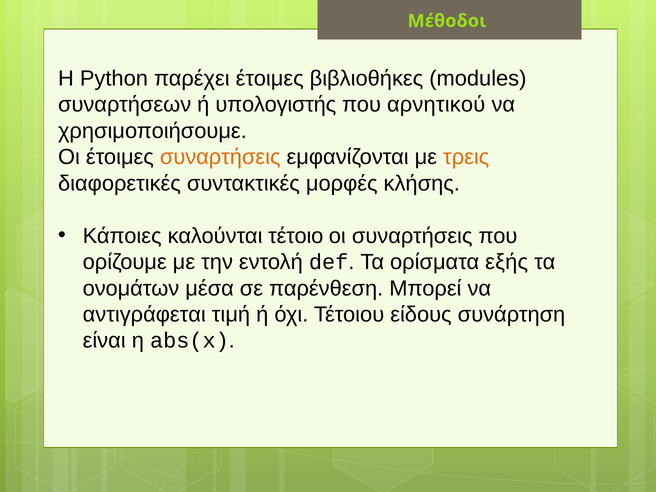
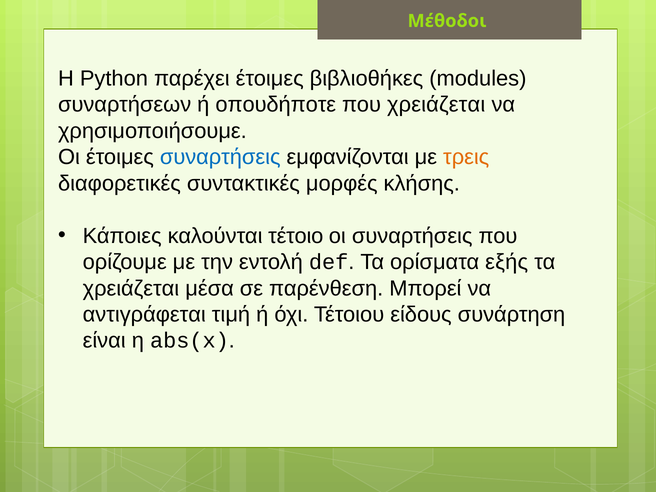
υπολογιστής: υπολογιστής -> οπουδήποτε (276, 105)
που αρνητικού: αρνητικού -> χρειάζεται (436, 105)
συναρτήσεις colour: orange -> blue (220, 157)
ονομάτων: ονομάτων -> χρειάζεται (131, 288)
